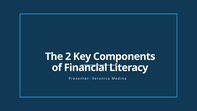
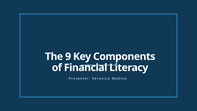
2: 2 -> 9 (68, 56)
